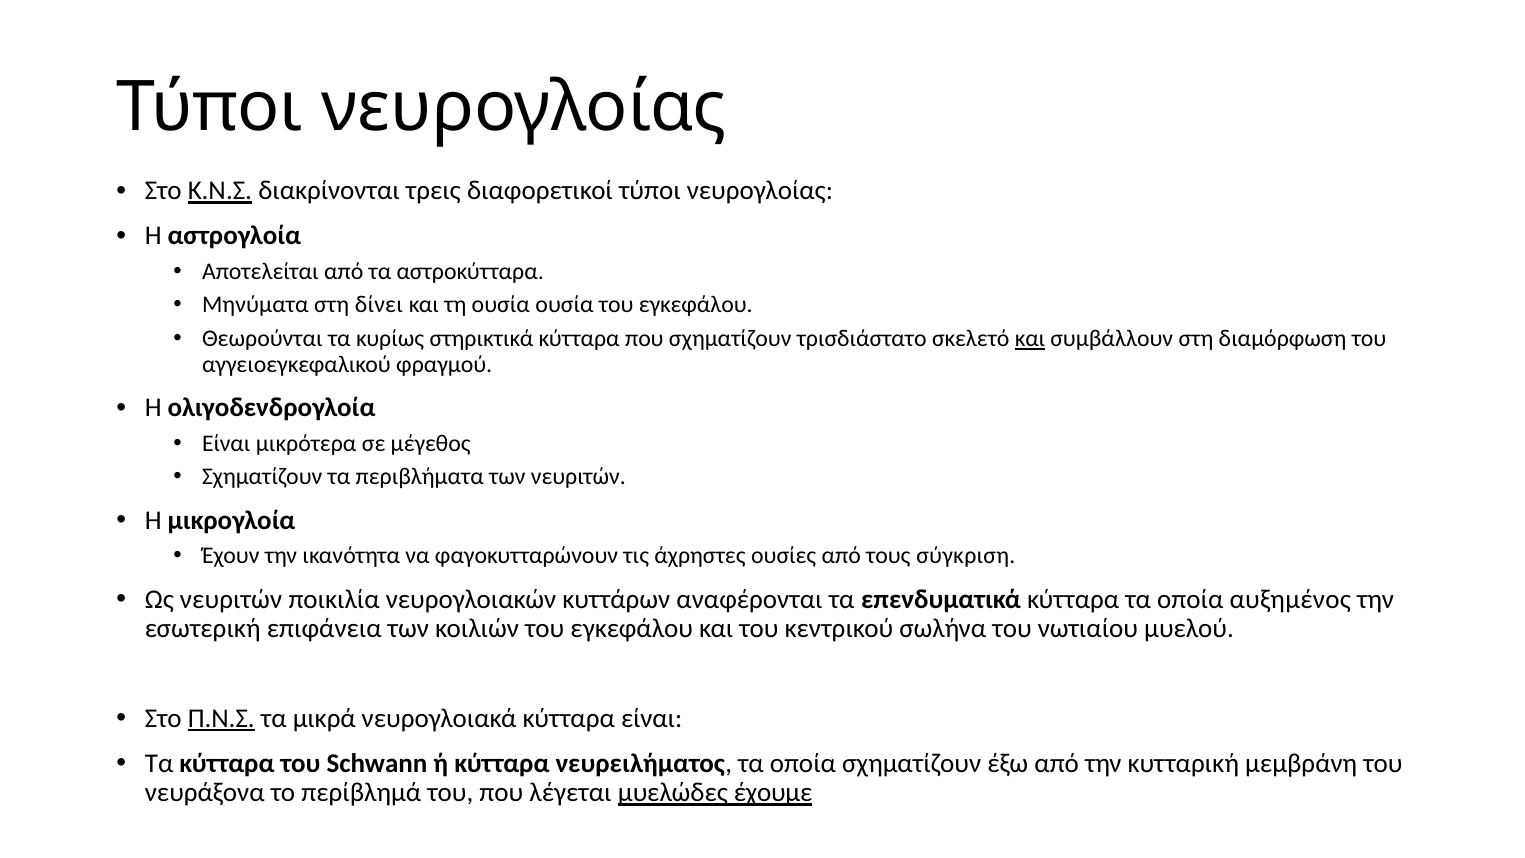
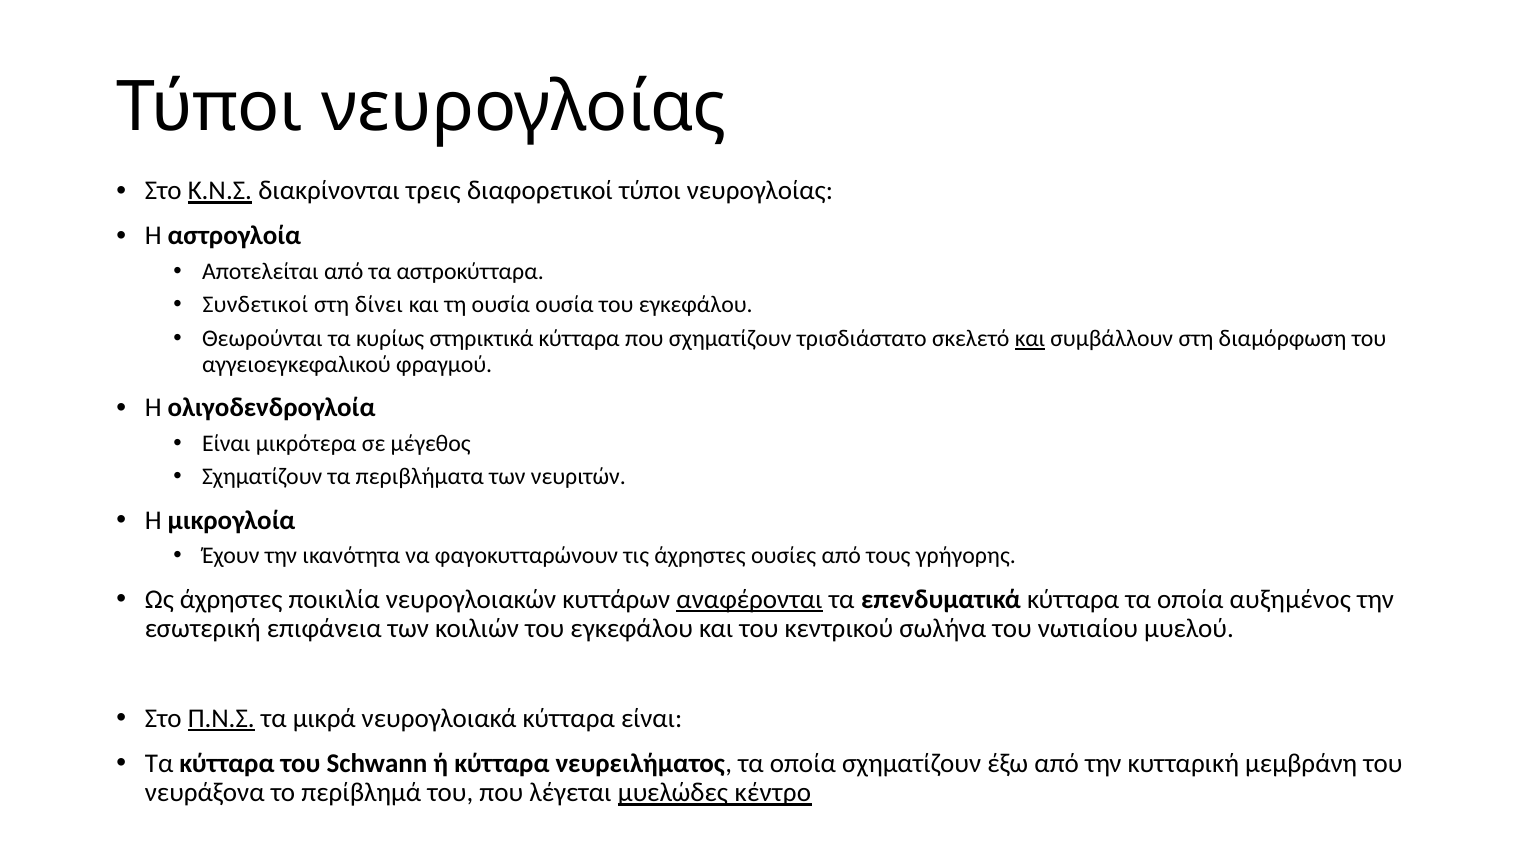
Μηνύματα: Μηνύματα -> Συνδετικοί (255, 305)
σύγκριση: σύγκριση -> γρήγορης (966, 556)
Ως νευριτών: νευριτών -> άχρηστες (231, 599)
αναφέρονται underline: none -> present (750, 599)
έχουμε: έχουμε -> κέντρο (773, 793)
